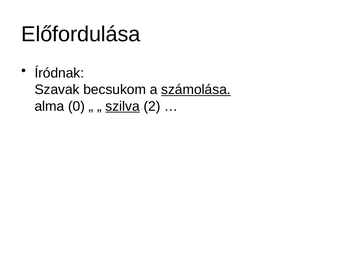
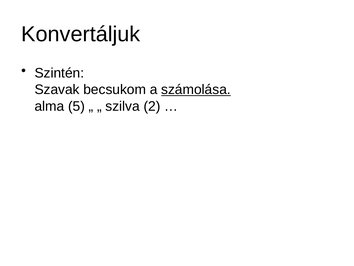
Előfordulása: Előfordulása -> Konvertáljuk (81, 34)
Íródnak: Íródnak -> Szintén (59, 73)
0: 0 -> 5 (76, 106)
szilva underline: present -> none (123, 106)
